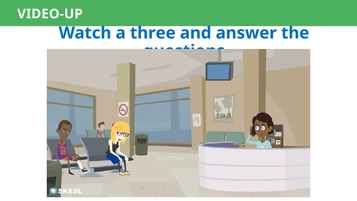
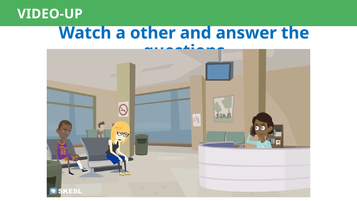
three: three -> other (153, 33)
